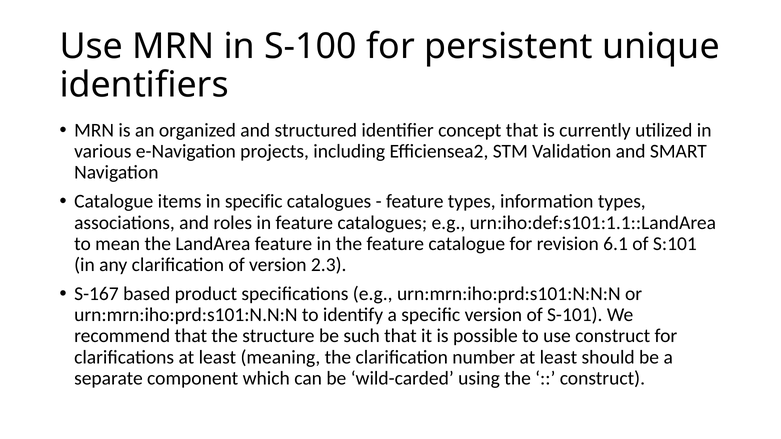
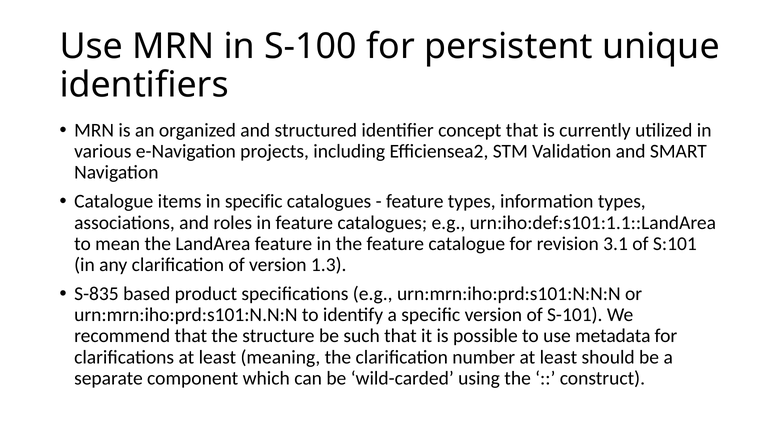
6.1: 6.1 -> 3.1 (616, 244)
2.3: 2.3 -> 1.3 (329, 265)
S-167: S-167 -> S-835 (96, 294)
use construct: construct -> metadata (613, 336)
